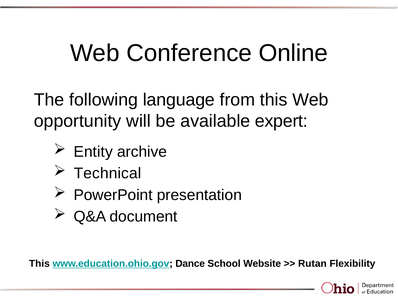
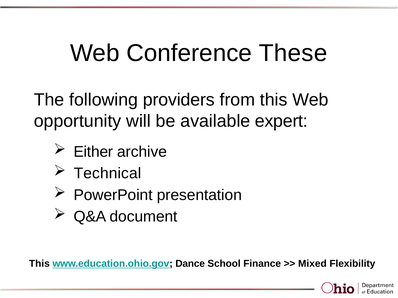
Online: Online -> These (293, 53)
language: language -> providers (179, 100)
Entity: Entity -> Either (93, 152)
Website: Website -> Finance (262, 264)
Rutan: Rutan -> Mixed (312, 264)
